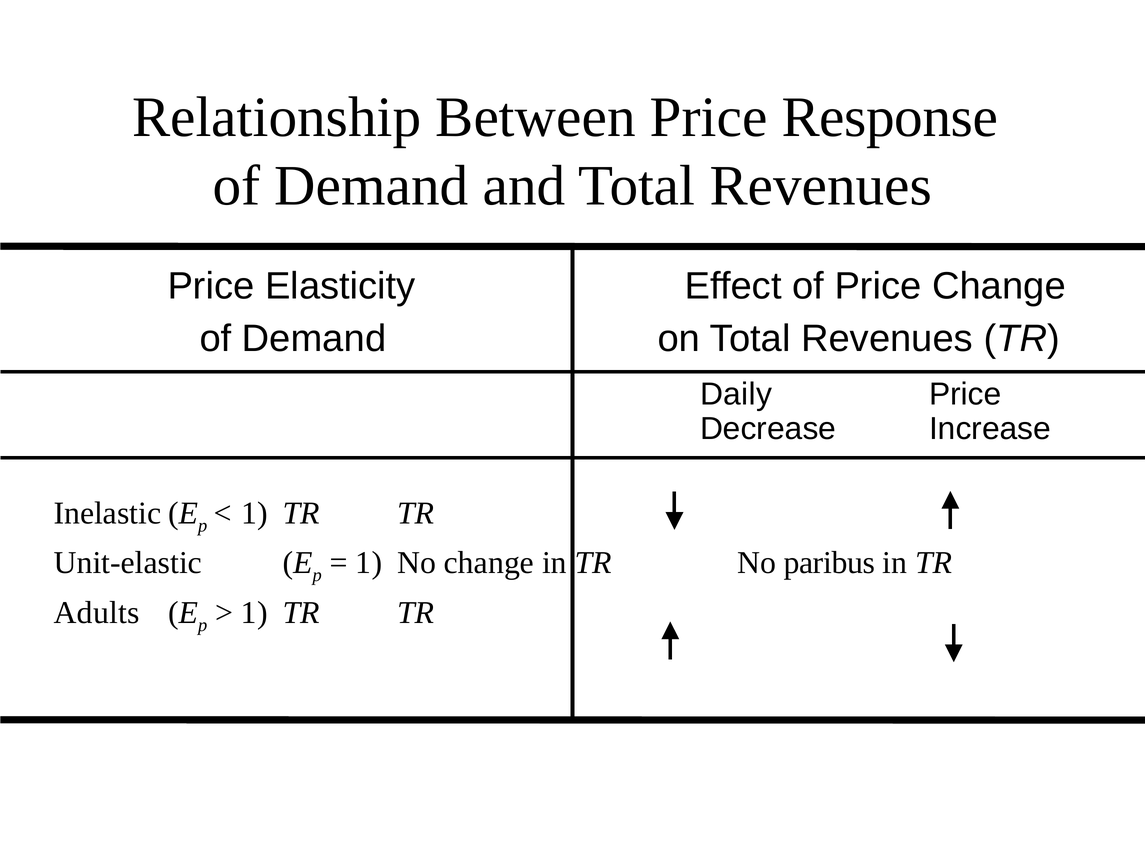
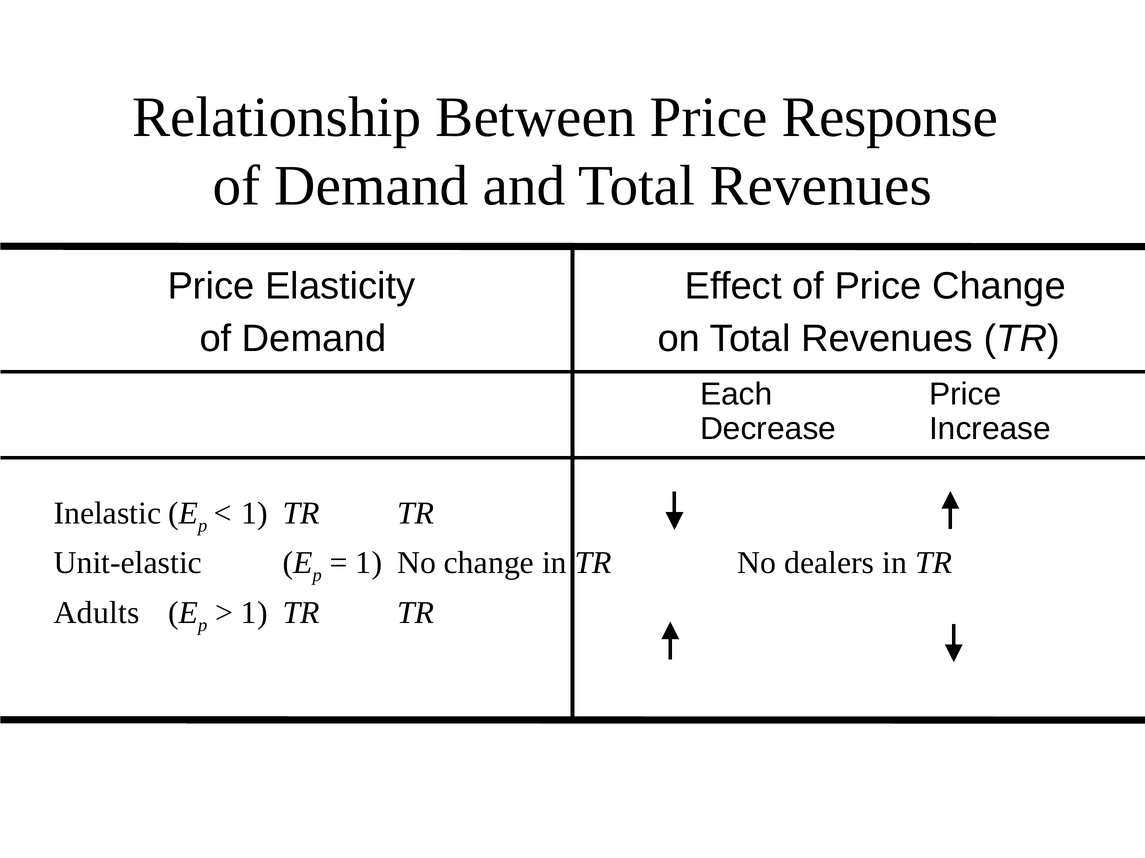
Daily: Daily -> Each (736, 395)
paribus: paribus -> dealers (829, 563)
